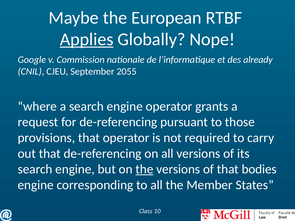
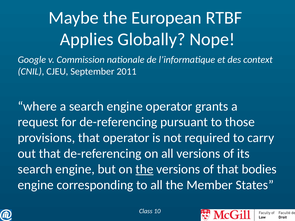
Applies underline: present -> none (87, 39)
already: already -> context (258, 60)
2055: 2055 -> 2011 (127, 71)
